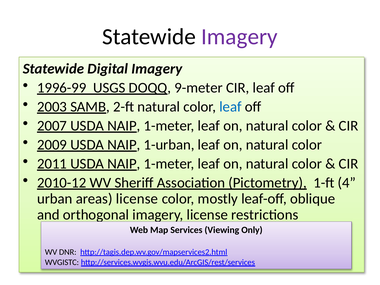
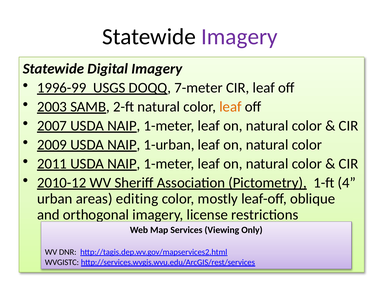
9-meter: 9-meter -> 7-meter (199, 88)
leaf colour: blue -> orange (230, 107)
areas license: license -> editing (137, 199)
